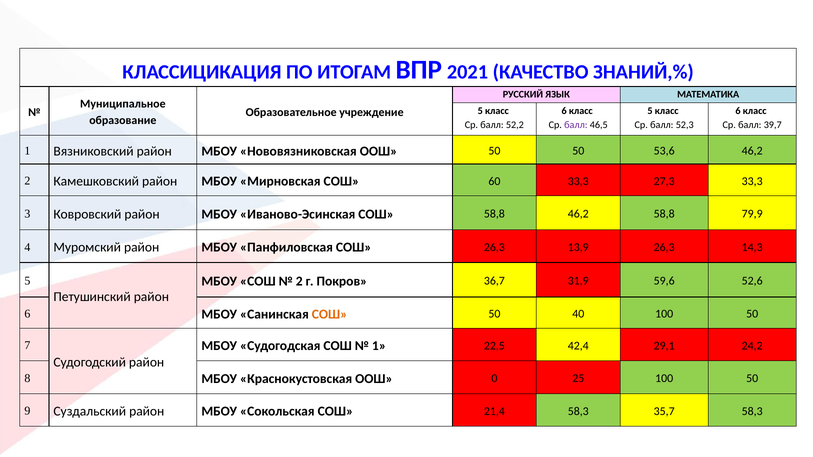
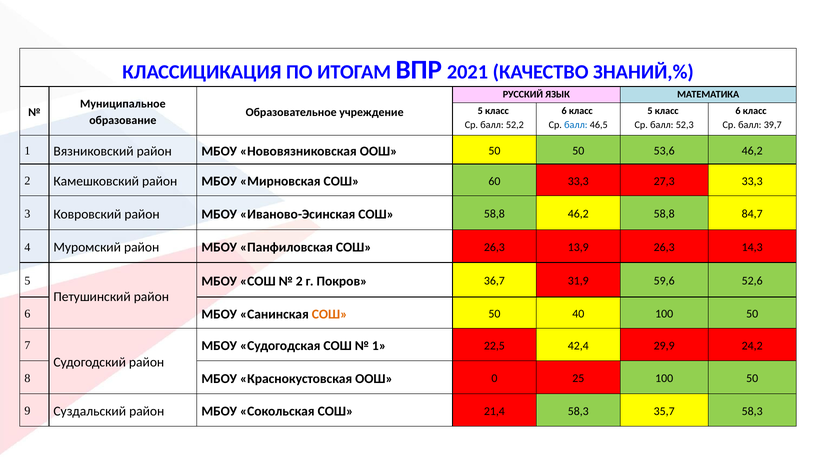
балл colour: purple -> blue (576, 125)
79,9: 79,9 -> 84,7 (752, 214)
29,1: 29,1 -> 29,9 (664, 346)
